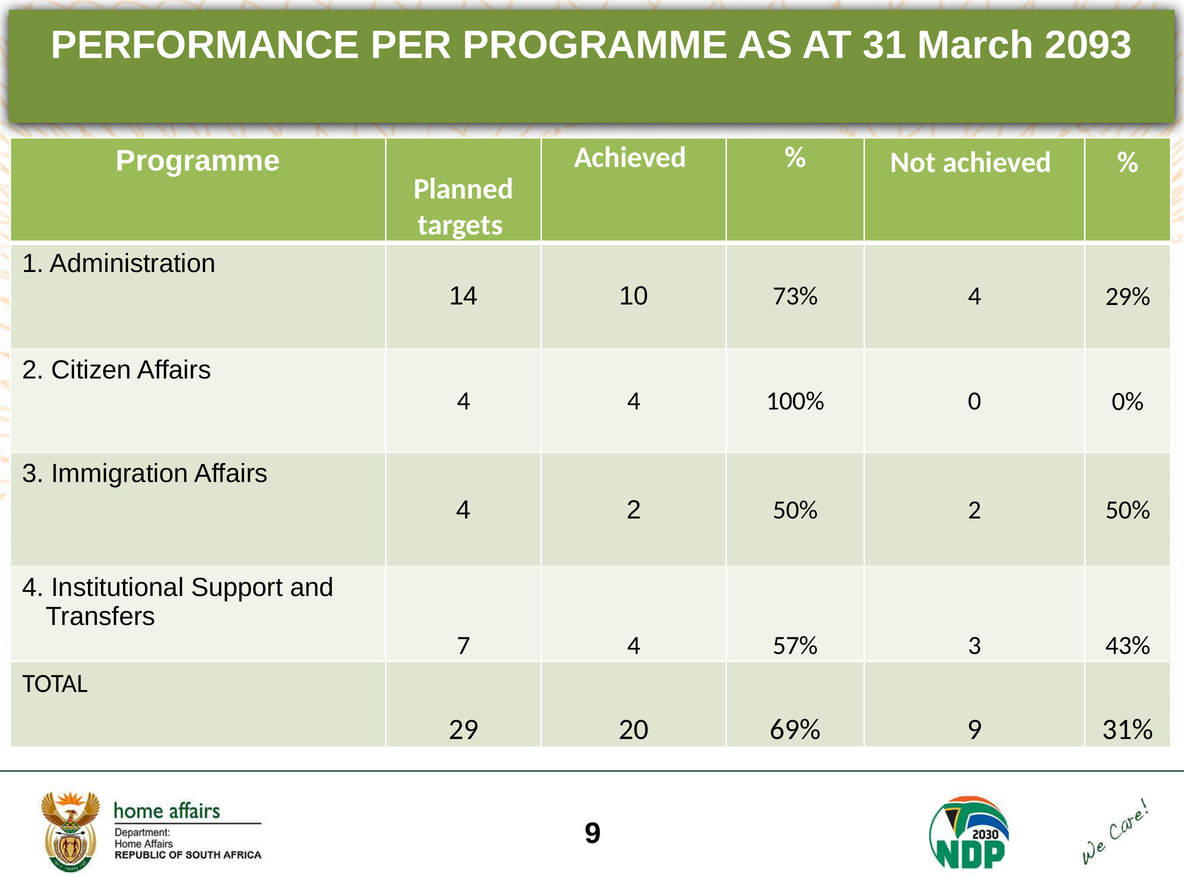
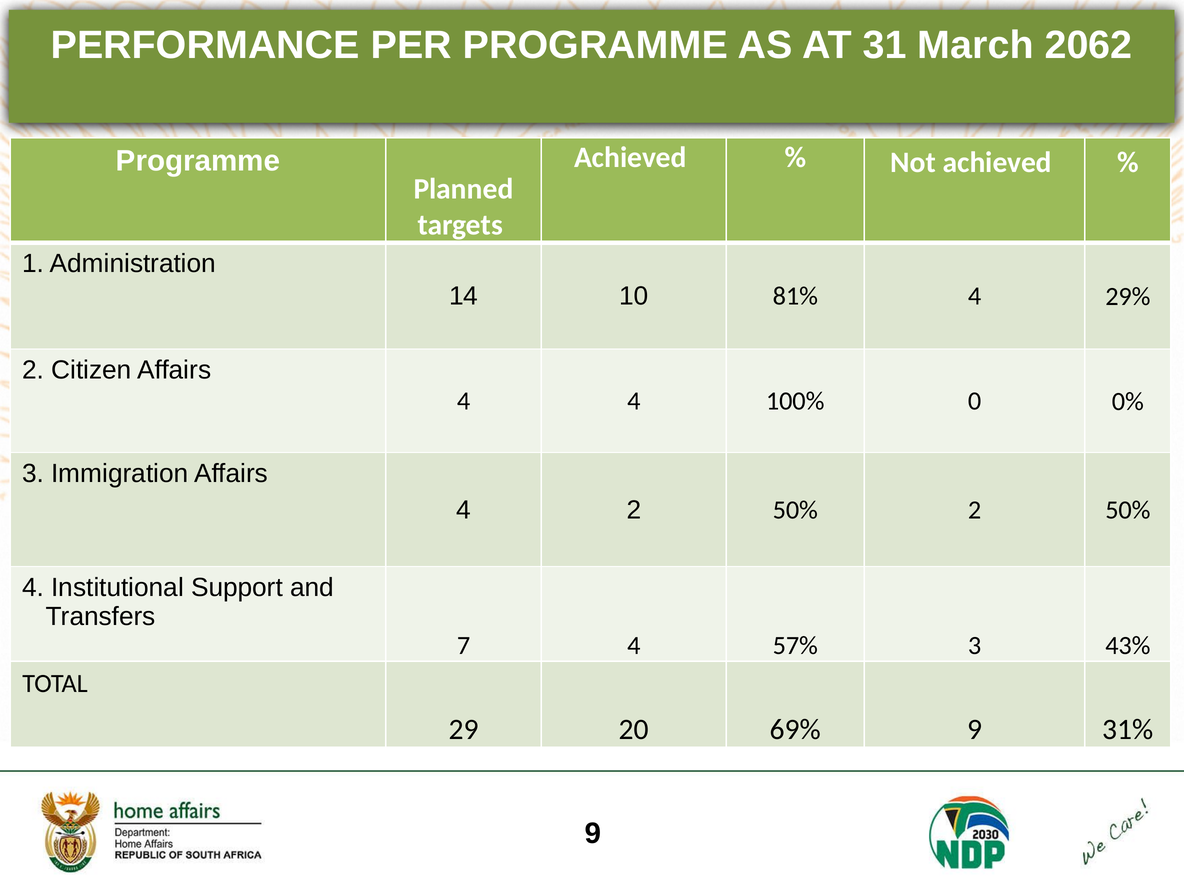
2093: 2093 -> 2062 (1088, 45)
73%: 73% -> 81% (795, 296)
